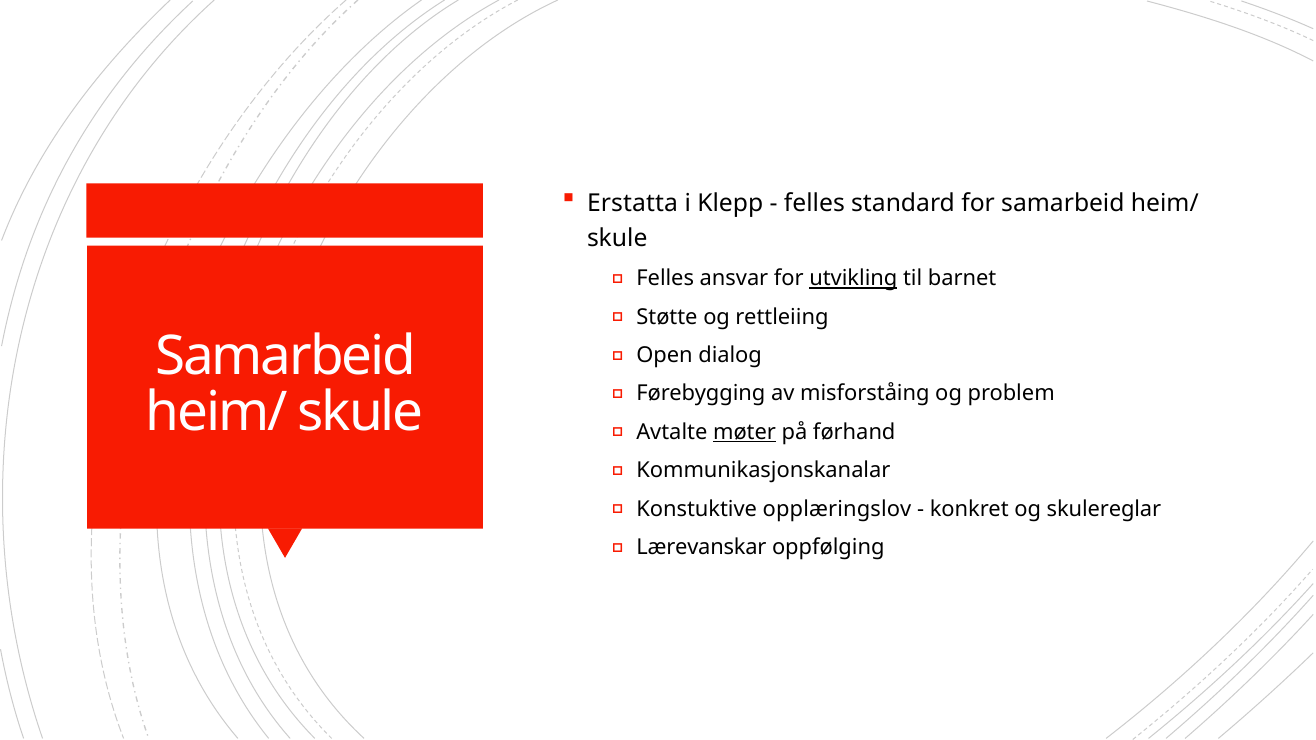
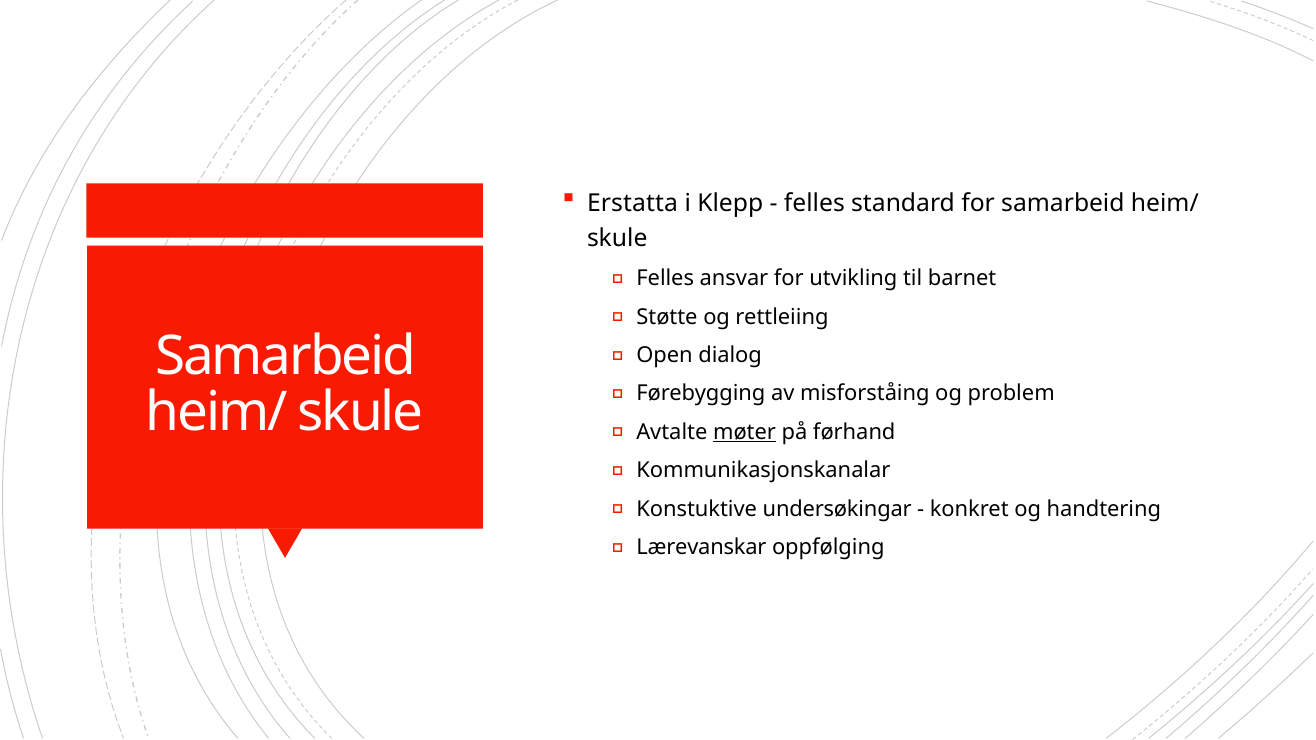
utvikling underline: present -> none (853, 279)
opplæringslov: opplæringslov -> undersøkingar (837, 509)
skulereglar: skulereglar -> handtering (1104, 509)
